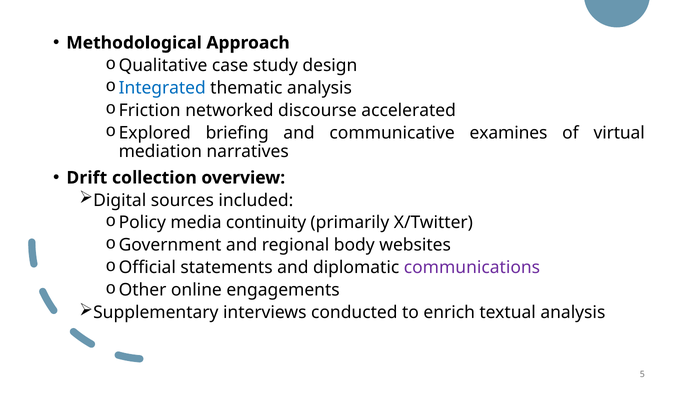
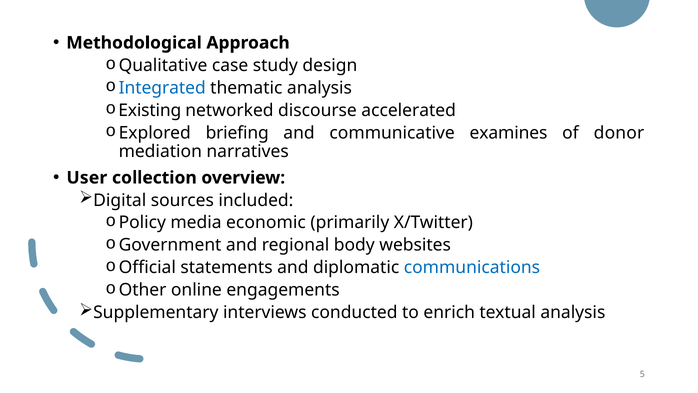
Friction: Friction -> Existing (150, 110)
virtual: virtual -> donor (619, 133)
Drift: Drift -> User (87, 178)
continuity: continuity -> economic (266, 223)
communications colour: purple -> blue (472, 267)
